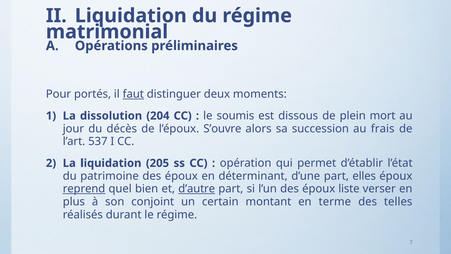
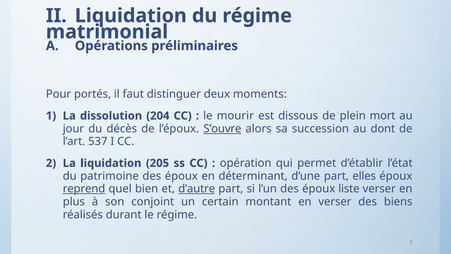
faut underline: present -> none (133, 94)
soumis: soumis -> mourir (235, 116)
S’ouvre underline: none -> present (222, 129)
frais: frais -> dont (383, 129)
en terme: terme -> verser (335, 202)
telles: telles -> biens (398, 202)
